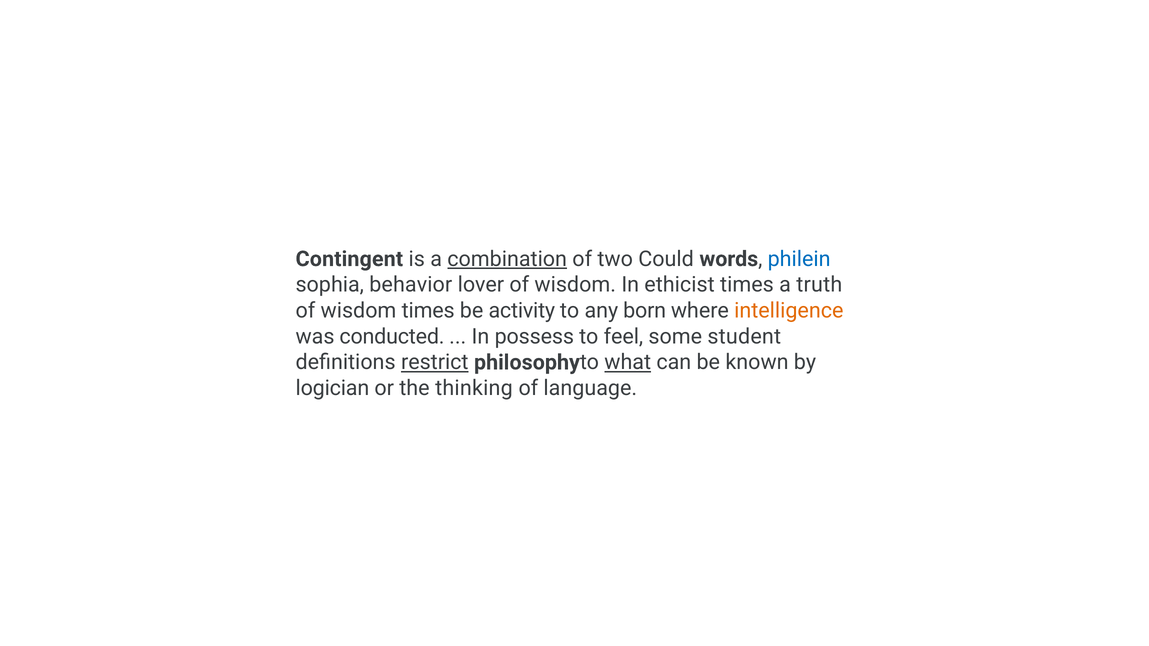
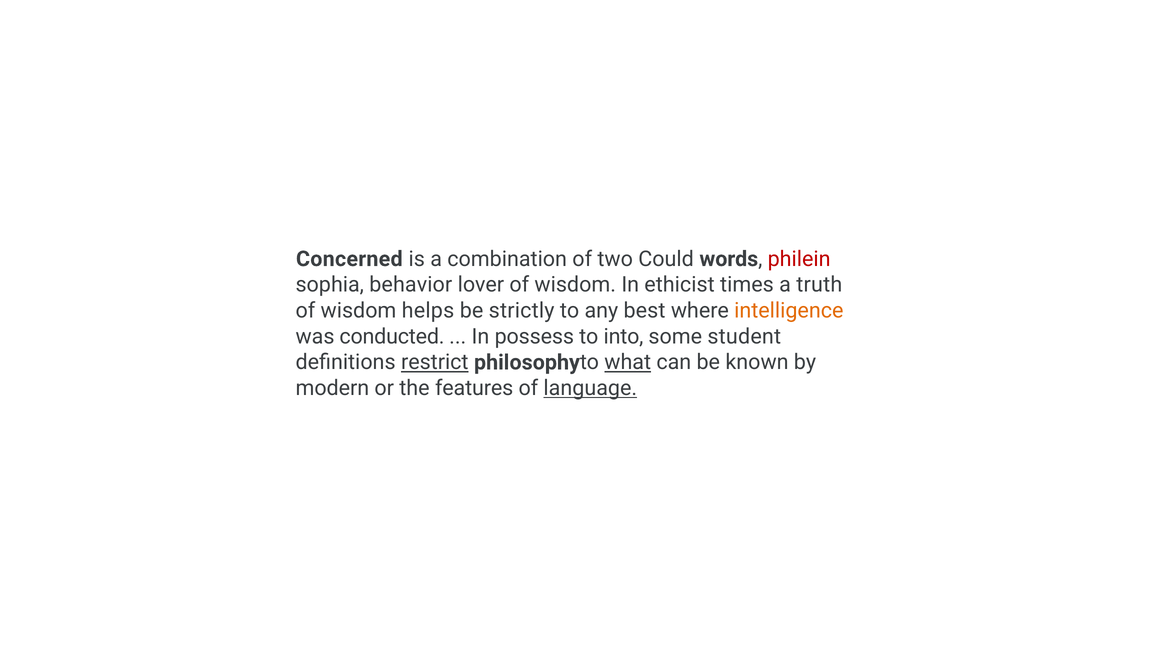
Contingent: Contingent -> Concerned (349, 259)
combination underline: present -> none (507, 259)
philein colour: blue -> red (799, 259)
wisdom times: times -> helps (428, 311)
activity: activity -> strictly (522, 311)
born: born -> best (645, 311)
feel: feel -> into (624, 337)
logician: logician -> modern (332, 388)
thinking: thinking -> features (474, 388)
language underline: none -> present (590, 388)
